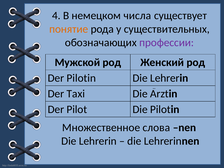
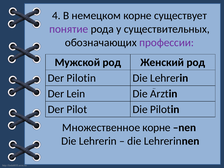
немецком числа: числа -> корне (137, 16)
понятие colour: orange -> purple (69, 29)
Taxi: Taxi -> Lein (76, 94)
Множественное слова: слова -> корне (157, 128)
